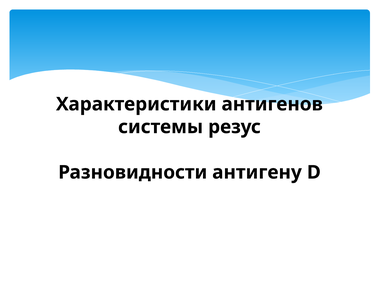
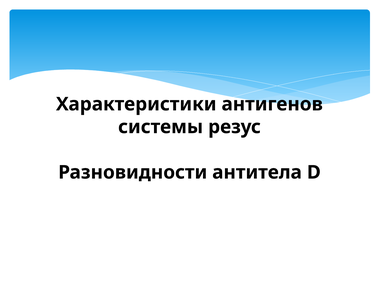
антигену: антигену -> антитела (257, 172)
